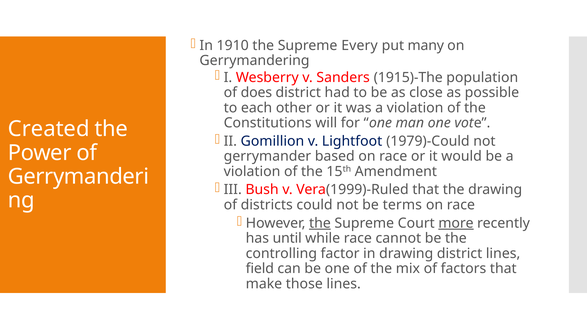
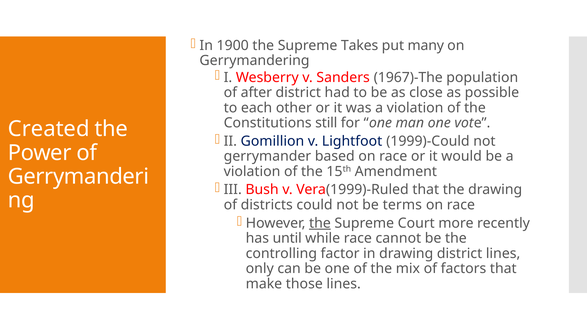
1910: 1910 -> 1900 (233, 46)
Every: Every -> Takes (360, 46)
1915)-The: 1915)-The -> 1967)-The (408, 77)
does: does -> after (256, 93)
will: will -> still (326, 123)
1979)-Could: 1979)-Could -> 1999)-Could (428, 141)
more underline: present -> none (456, 223)
field: field -> only (260, 269)
